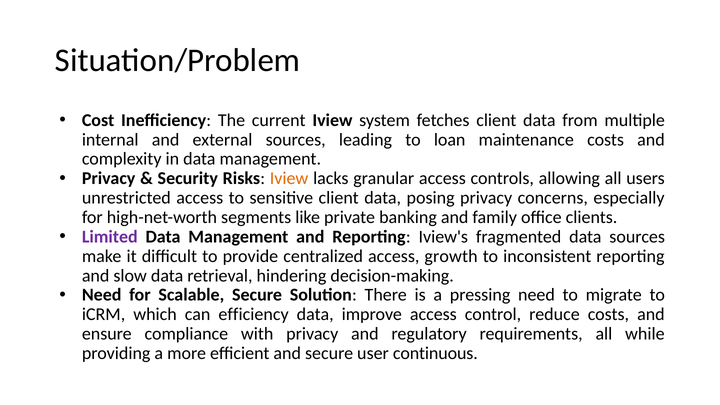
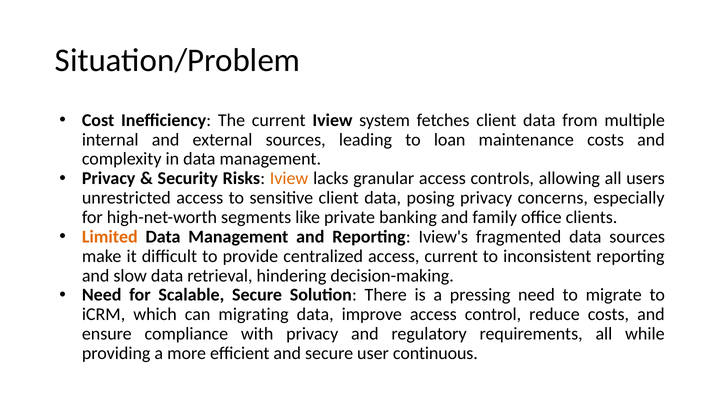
Limited colour: purple -> orange (110, 237)
access growth: growth -> current (451, 256)
efficiency: efficiency -> migrating (254, 314)
